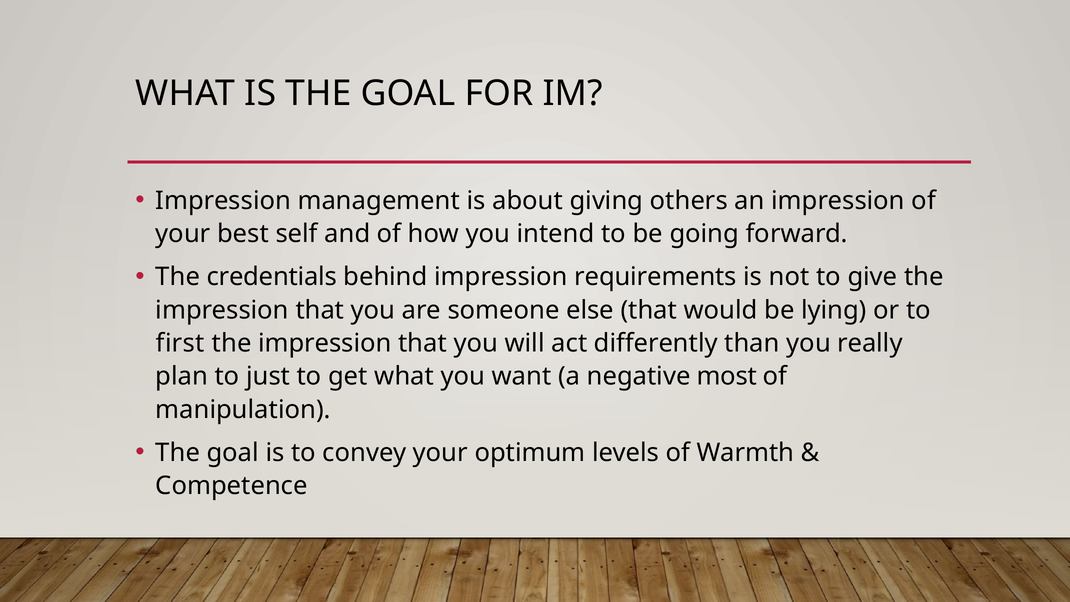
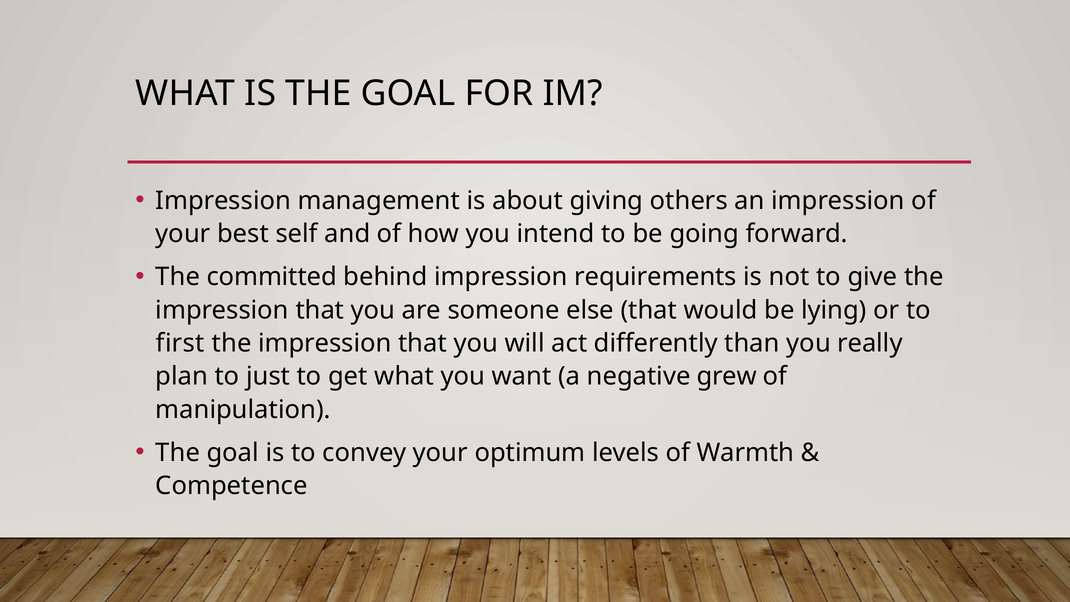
credentials: credentials -> committed (272, 277)
most: most -> grew (727, 376)
